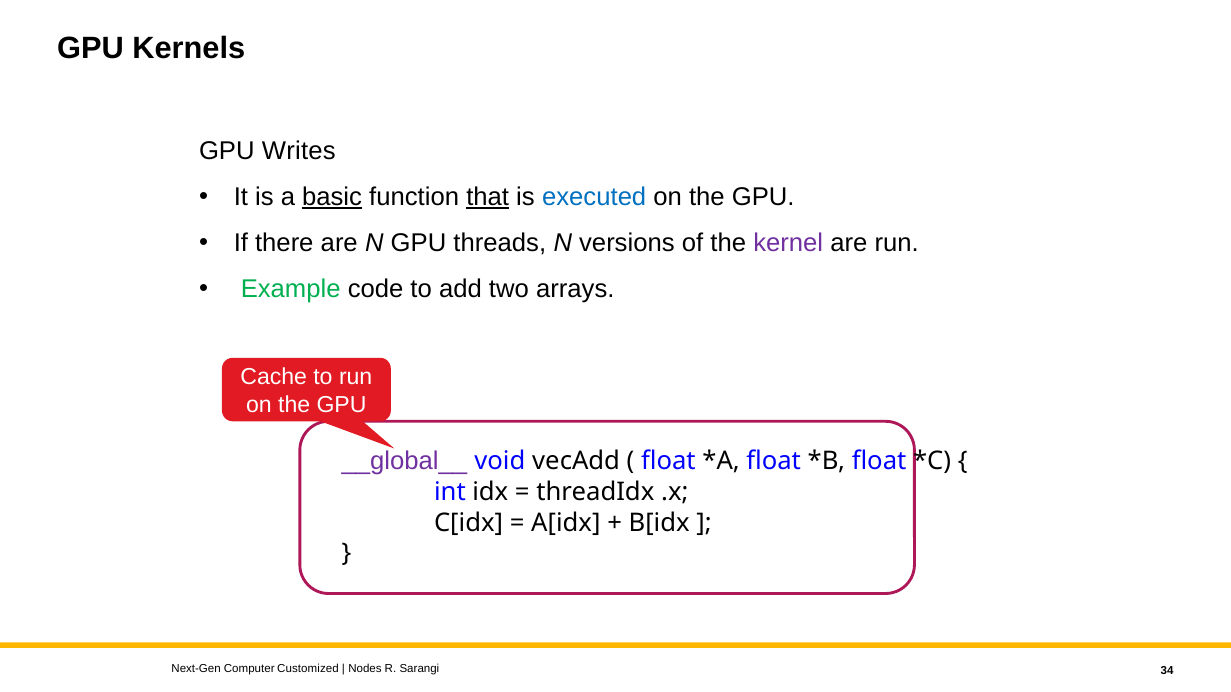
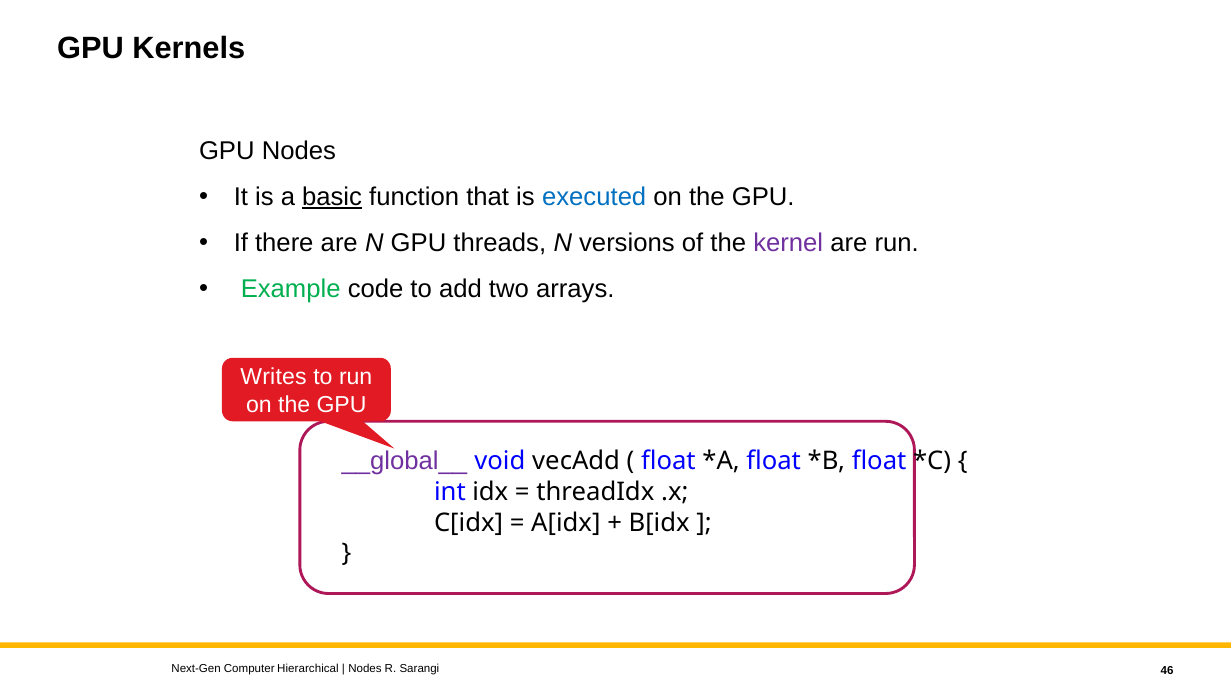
GPU Writes: Writes -> Nodes (299, 151)
that underline: present -> none (488, 197)
Cache: Cache -> Writes (274, 378)
Customized: Customized -> Hierarchical (308, 669)
34: 34 -> 46 (1167, 672)
